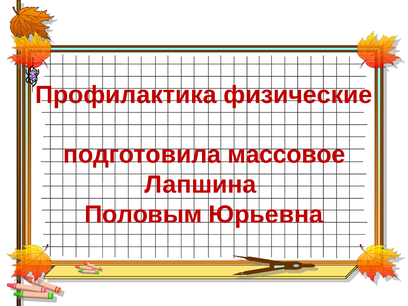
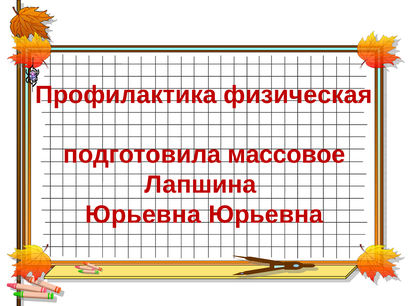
физические: физические -> физическая (298, 95)
Половым: Половым -> Юрьевна (143, 215)
